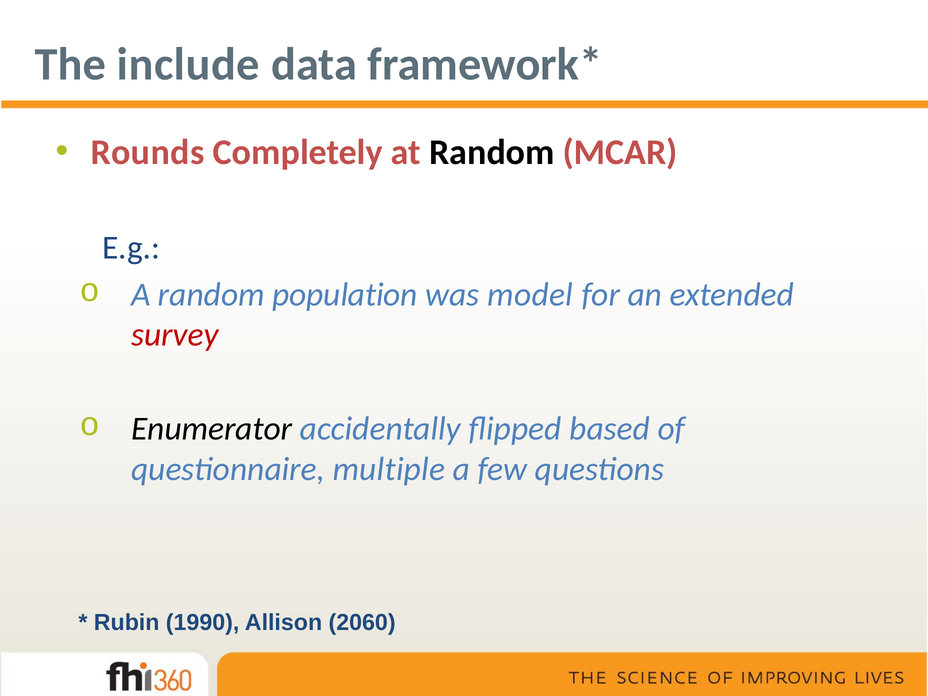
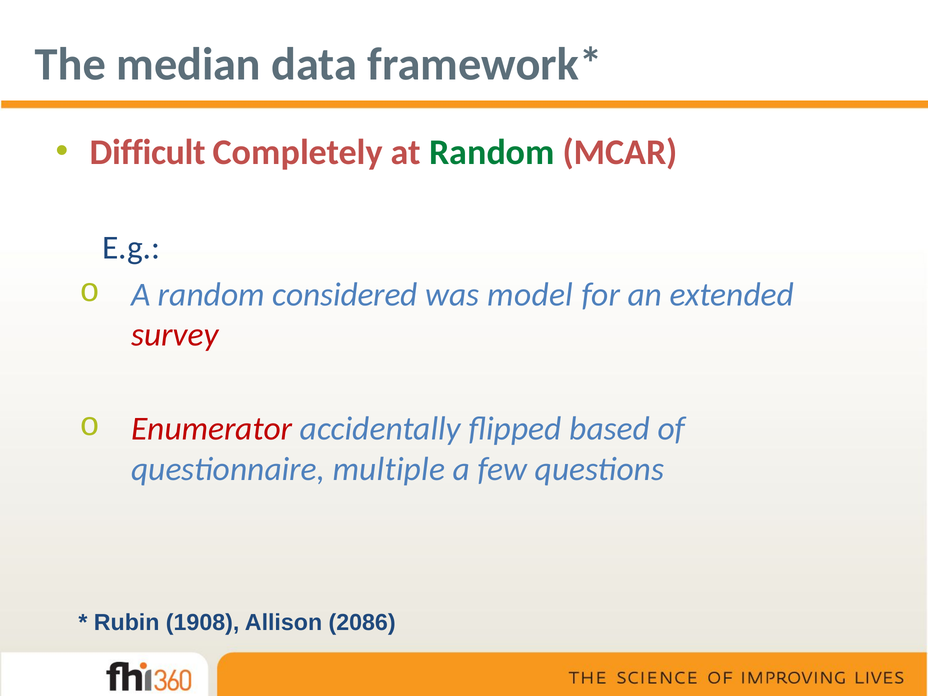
include: include -> median (189, 64)
Rounds: Rounds -> Difficult (148, 152)
Random colour: black -> green (492, 152)
population: population -> considered (345, 295)
Enumerator colour: black -> red (212, 429)
1990: 1990 -> 1908 (203, 622)
2060: 2060 -> 2086 (362, 622)
